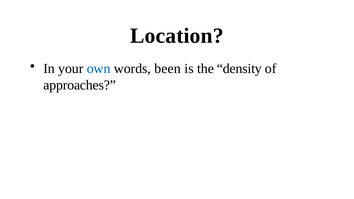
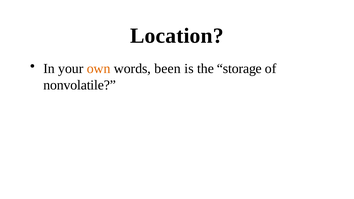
own colour: blue -> orange (99, 69)
density: density -> storage (239, 69)
approaches: approaches -> nonvolatile (80, 85)
